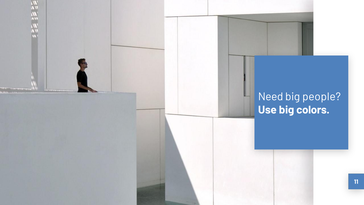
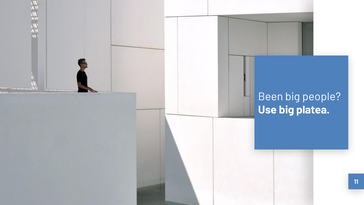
Need: Need -> Been (271, 96)
colors: colors -> platea (313, 110)
